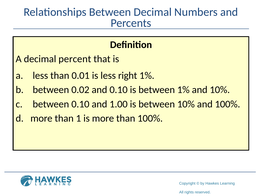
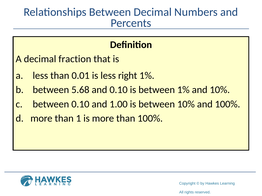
percent: percent -> fraction (75, 59)
0.02: 0.02 -> 5.68 (80, 90)
